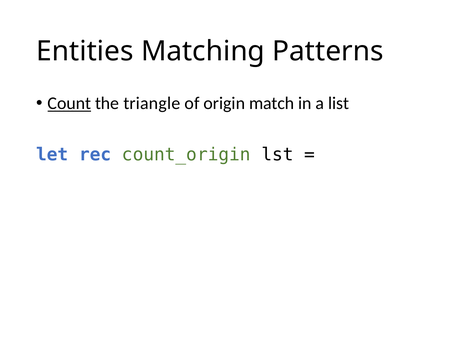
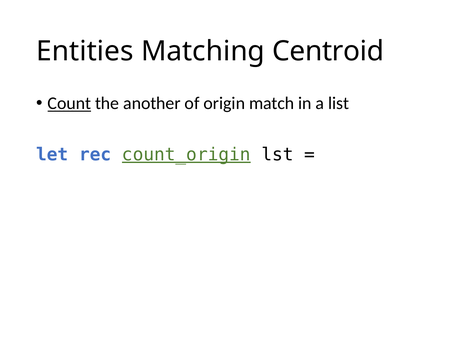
Patterns: Patterns -> Centroid (328, 51)
triangle: triangle -> another (152, 103)
count_origin underline: none -> present (186, 155)
